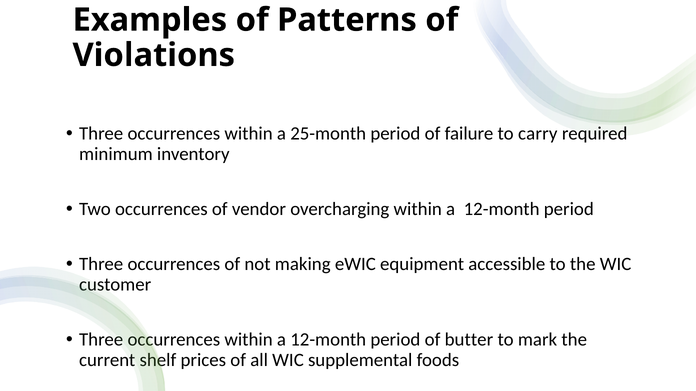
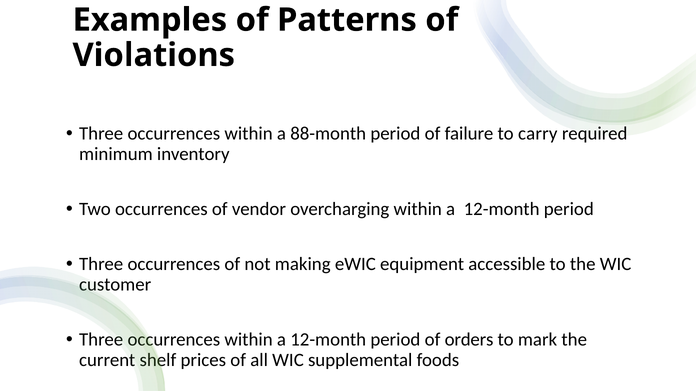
25-month: 25-month -> 88-month (328, 134)
butter: butter -> orders (469, 340)
